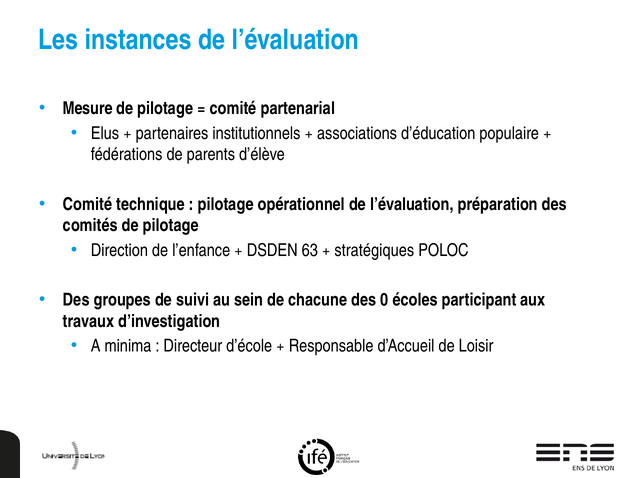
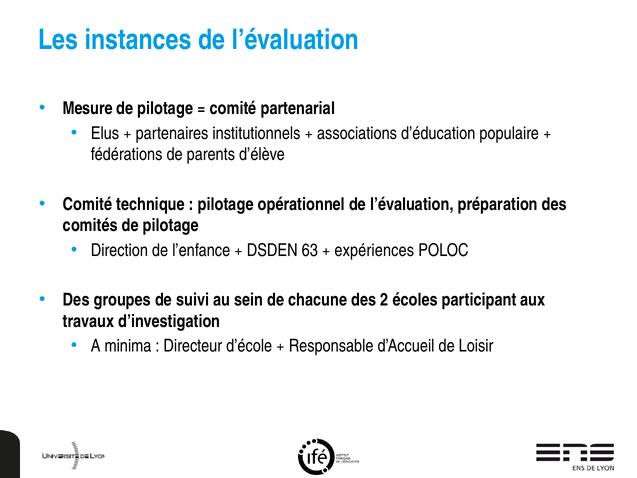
stratégiques: stratégiques -> expériences (374, 250)
0: 0 -> 2 (385, 300)
